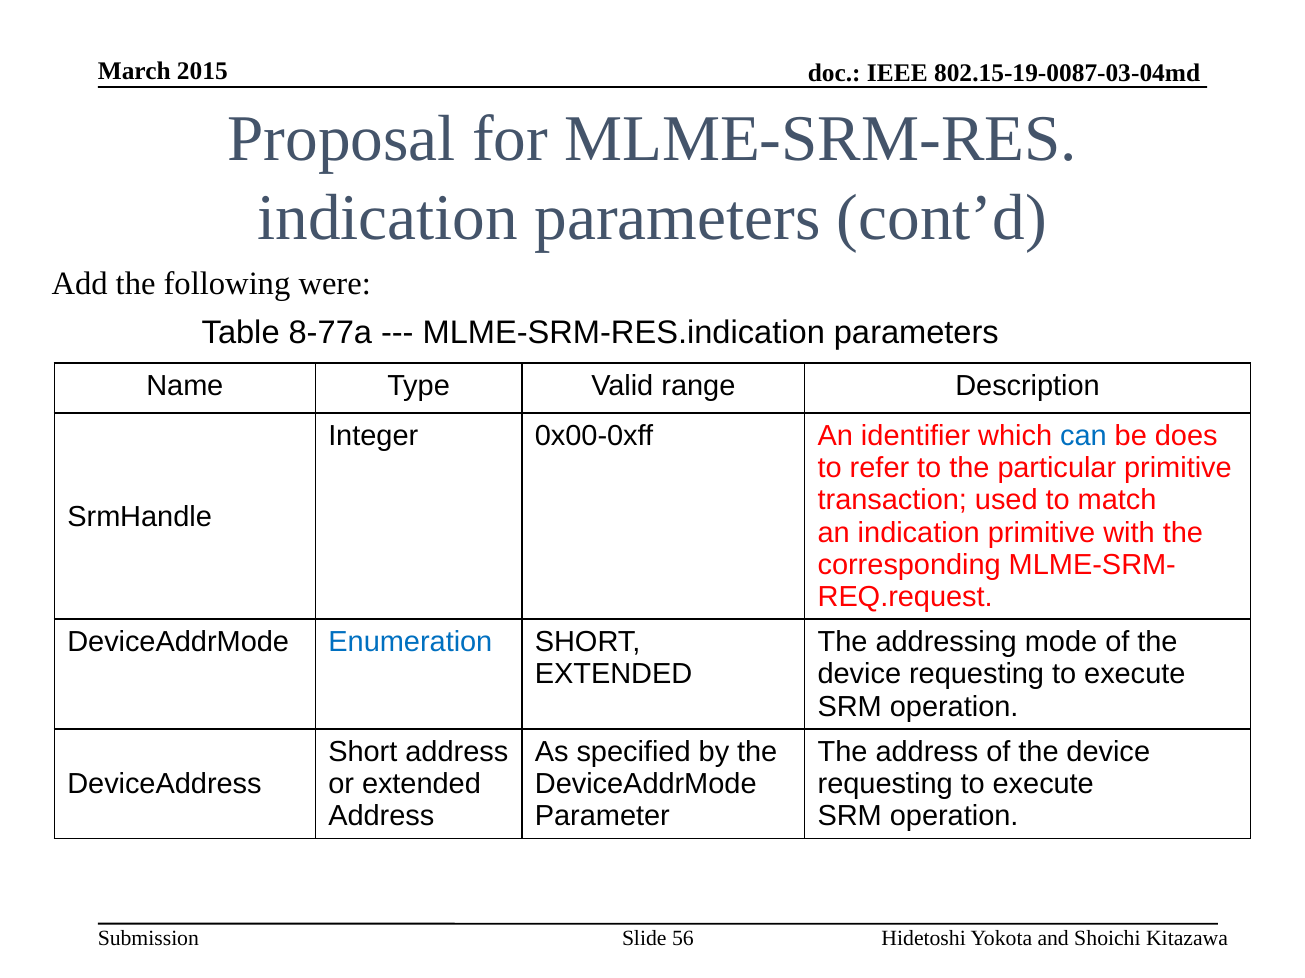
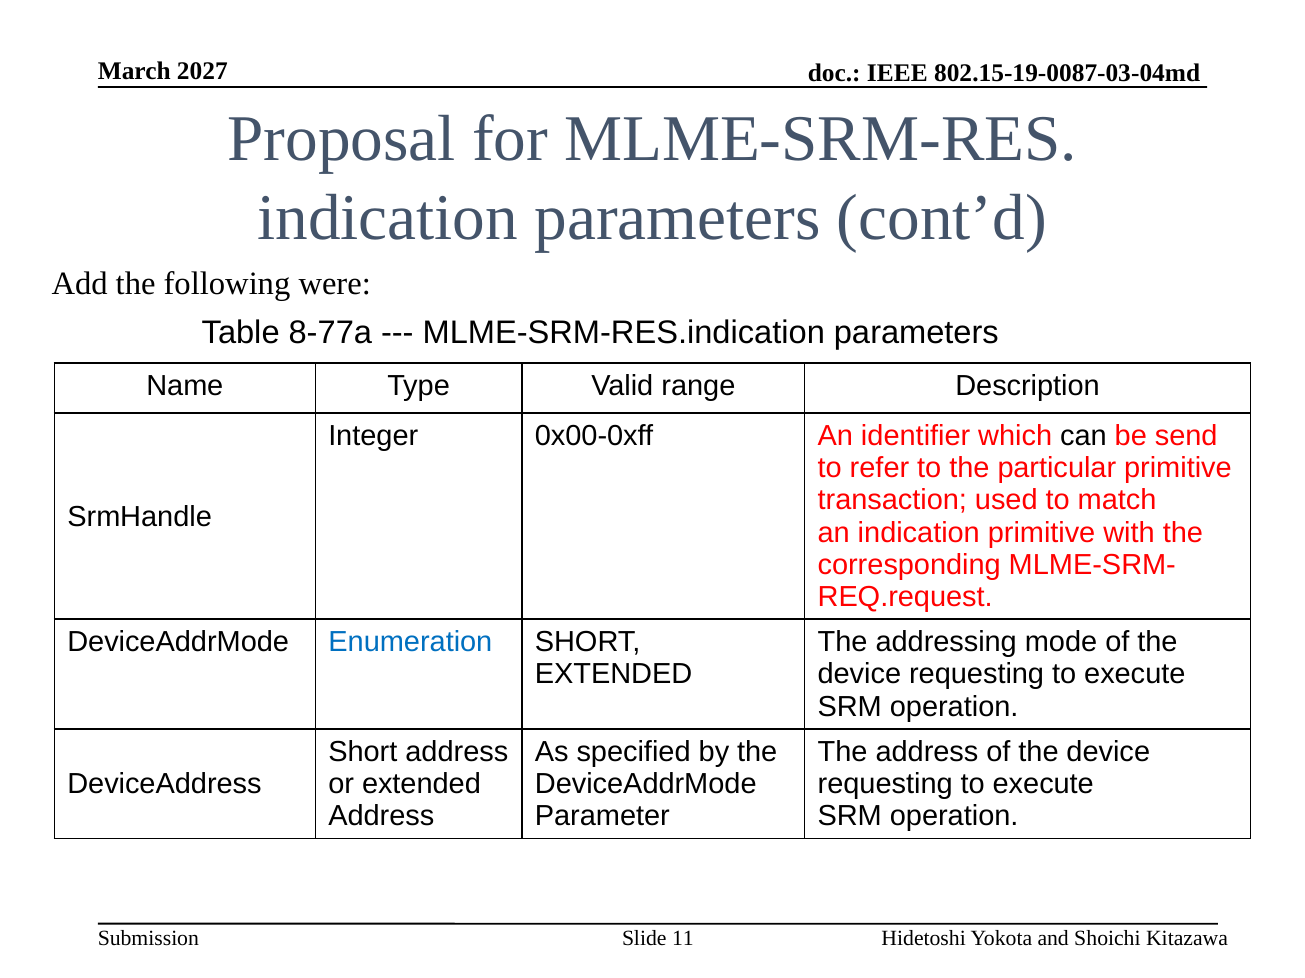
2015: 2015 -> 2027 (202, 71)
can colour: blue -> black (1083, 436)
does: does -> send (1186, 436)
56: 56 -> 11 (683, 939)
